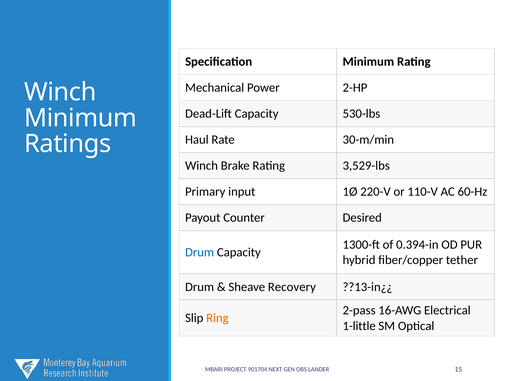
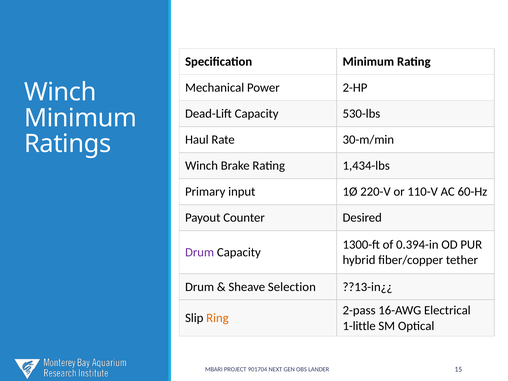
3,529-lbs: 3,529-lbs -> 1,434-lbs (366, 166)
Drum colour: blue -> purple (200, 252)
Recovery: Recovery -> Selection (292, 287)
